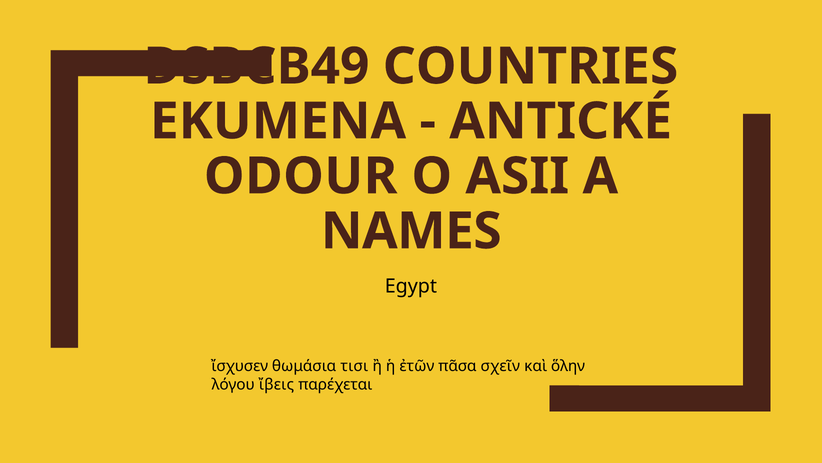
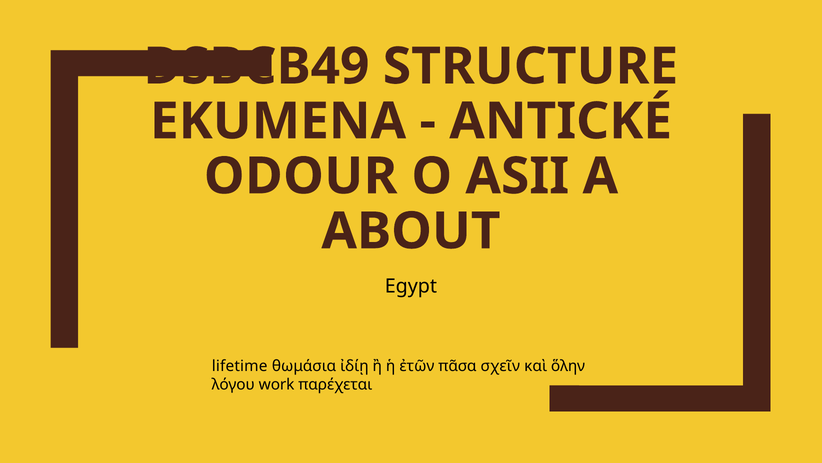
COUNTRIES: COUNTRIES -> STRUCTURE (531, 66)
NAMES: NAMES -> ABOUT (411, 231)
ἴσχυσεν: ἴσχυσεν -> lifetime (240, 366)
τισι: τισι -> ἰδίῃ (354, 366)
ἴβεις: ἴβεις -> work (277, 384)
